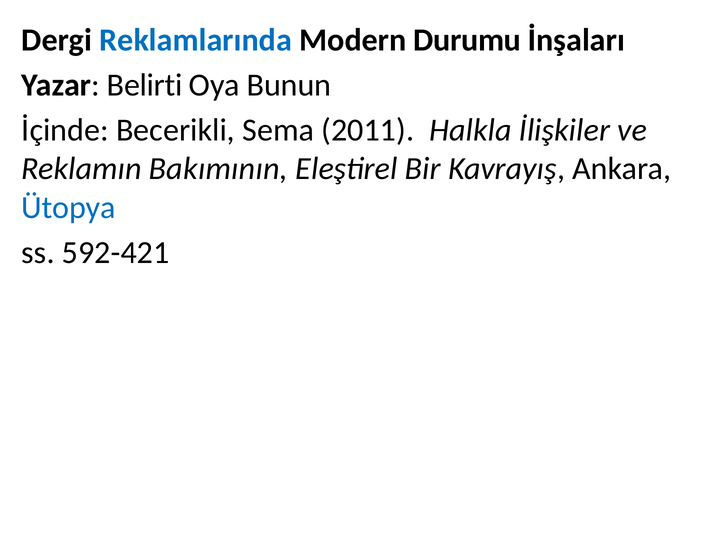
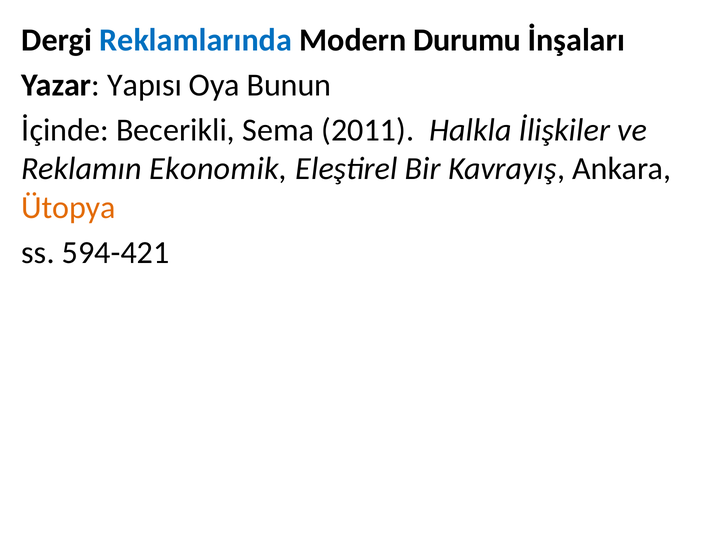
Belirti: Belirti -> Yapısı (145, 85)
Bakımının: Bakımının -> Ekonomik (218, 169)
Ütopya colour: blue -> orange (69, 207)
592-421: 592-421 -> 594-421 (116, 252)
